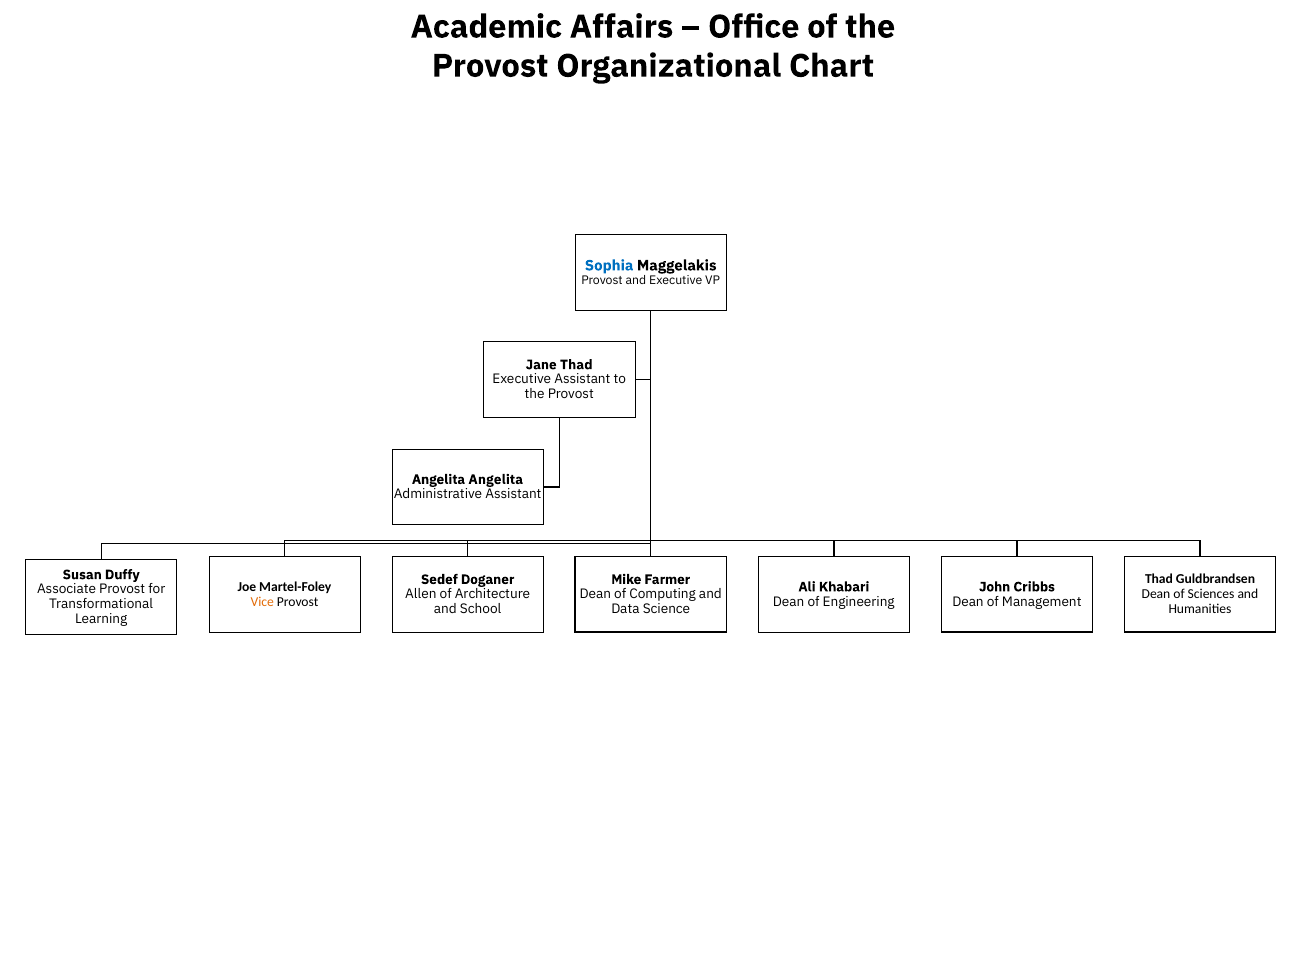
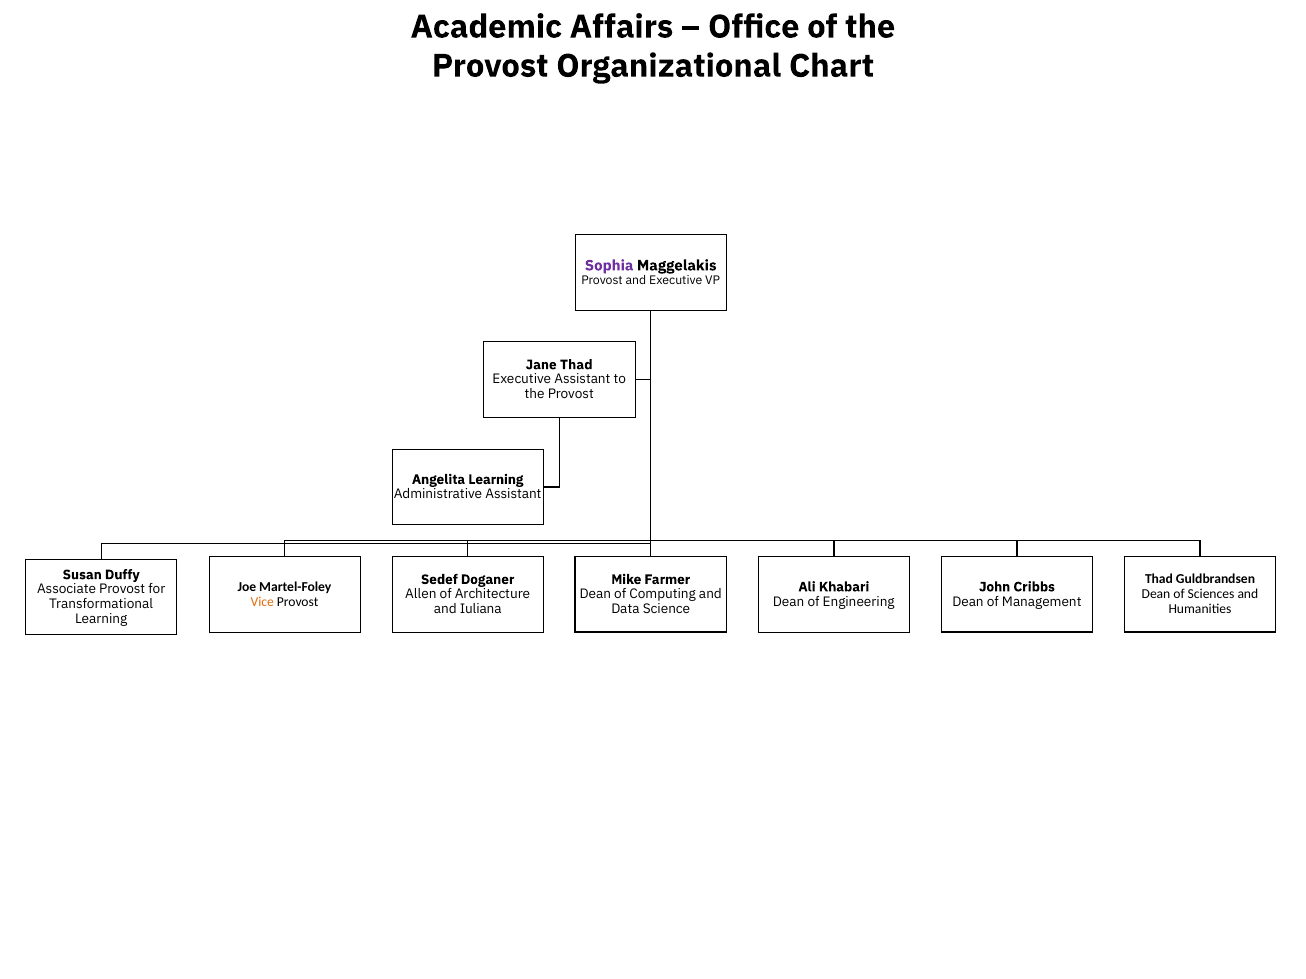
Sophia colour: blue -> purple (609, 266)
Angelita Angelita: Angelita -> Learning (496, 480)
School: School -> Iuliana (481, 609)
